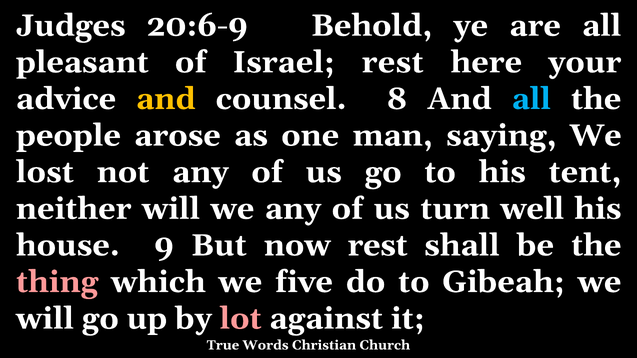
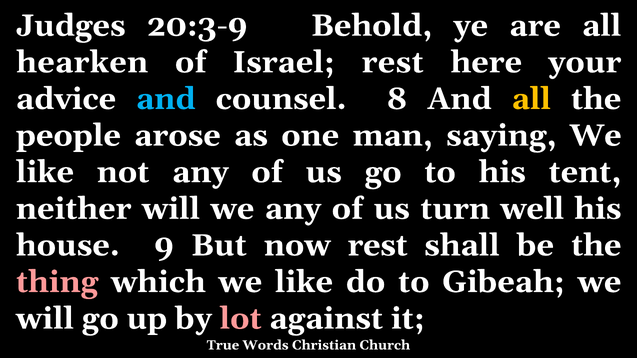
20:6-9: 20:6-9 -> 20:3-9 (197, 26)
pleasant: pleasant -> hearken (82, 62)
and colour: yellow -> light blue (166, 99)
all colour: light blue -> yellow (531, 99)
lost: lost -> like (45, 172)
which we five: five -> like (304, 282)
